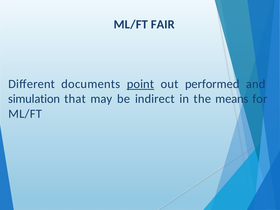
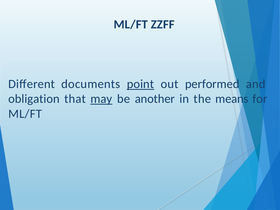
FAIR: FAIR -> ZZFF (163, 24)
simulation: simulation -> obligation (34, 99)
may underline: none -> present (101, 99)
indirect: indirect -> another (155, 99)
